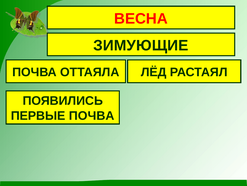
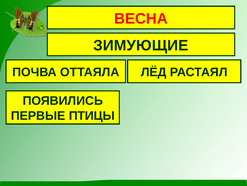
ПЕРВЫЕ ПОЧВА: ПОЧВА -> ПТИЦЫ (92, 115)
